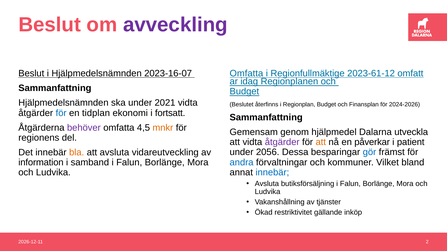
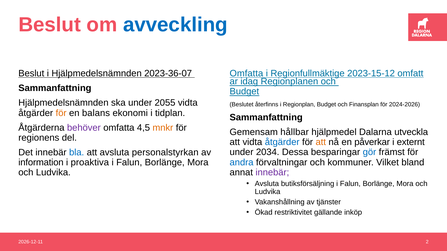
avveckling colour: purple -> blue (175, 25)
2023-16-07: 2023-16-07 -> 2023-36-07 (168, 74)
2023-61-12: 2023-61-12 -> 2023-15-12 (371, 74)
2021: 2021 -> 2055 (165, 103)
för colour: blue -> orange (61, 113)
tidplan: tidplan -> balans (96, 113)
fortsatt: fortsatt -> tidplan (170, 113)
genom: genom -> hållbar (295, 132)
åtgärder colour: purple -> blue (282, 142)
patient: patient -> externt (411, 142)
2056: 2056 -> 2034 (268, 152)
bla colour: orange -> blue (77, 153)
vidareutveckling: vidareutveckling -> personalstyrkan (165, 153)
samband: samband -> proaktiva (90, 163)
innebär colour: blue -> purple (272, 173)
